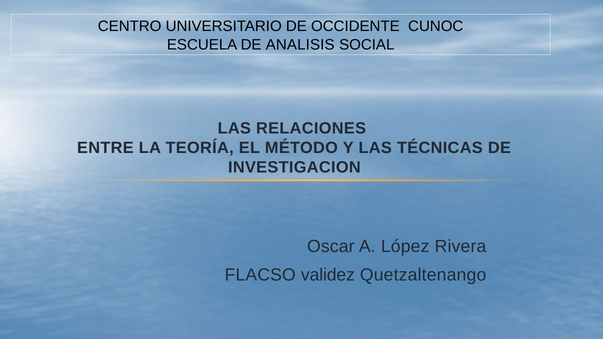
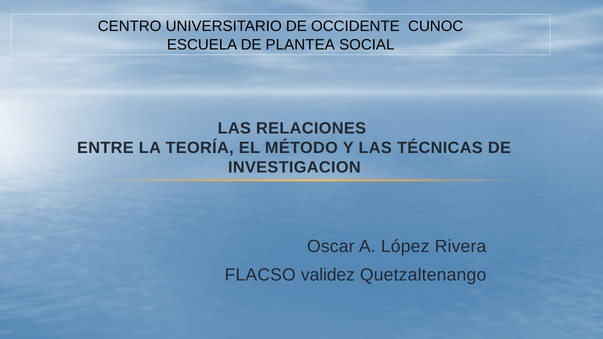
ANALISIS: ANALISIS -> PLANTEA (300, 45)
